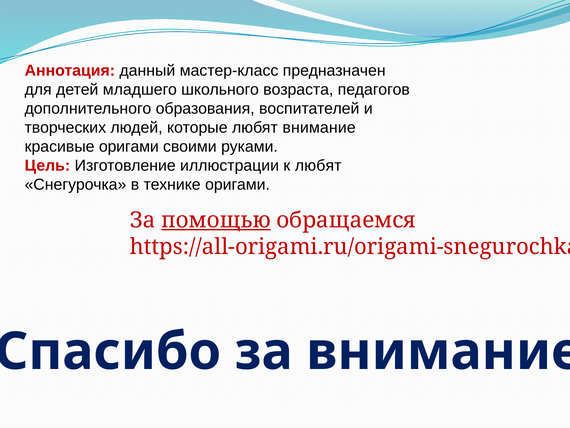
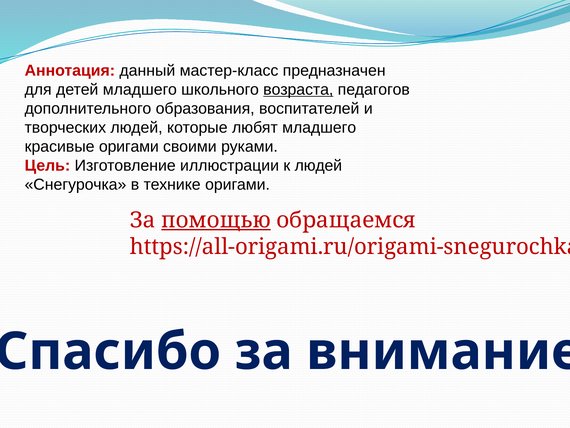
возраста underline: none -> present (298, 89)
любят внимание: внимание -> младшего (319, 127)
к любят: любят -> людей (318, 165)
